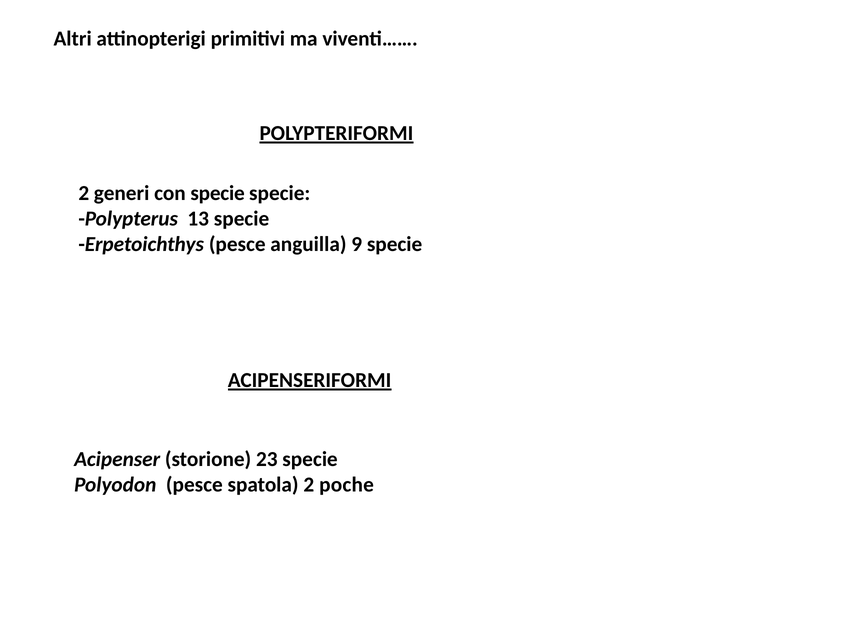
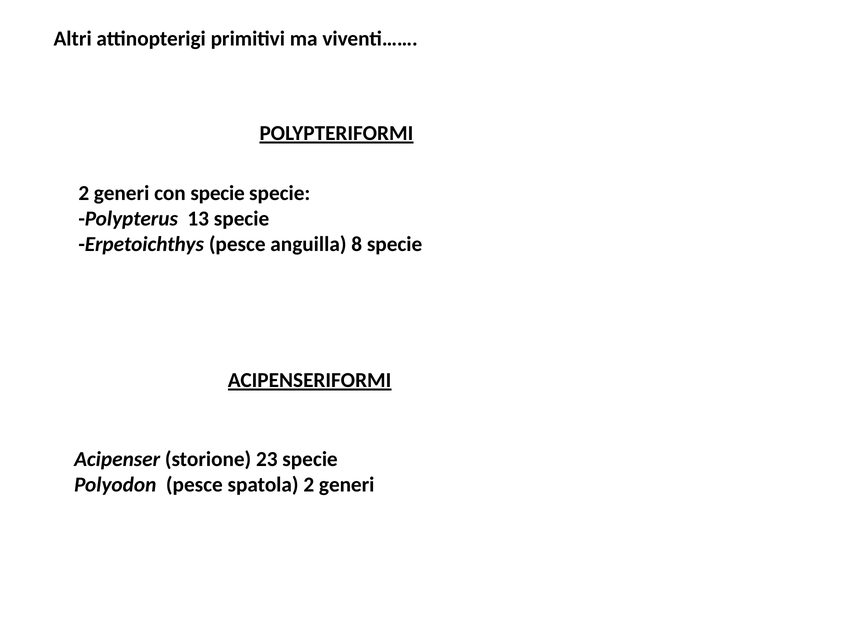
9: 9 -> 8 (357, 244)
spatola 2 poche: poche -> generi (347, 484)
